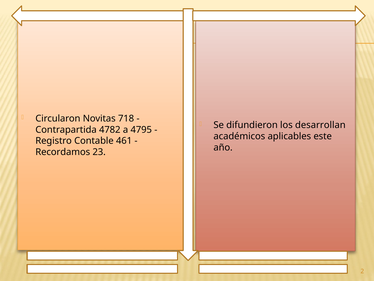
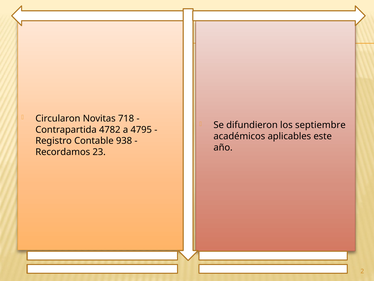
desarrollan: desarrollan -> septiembre (320, 125)
461: 461 -> 938 (124, 141)
